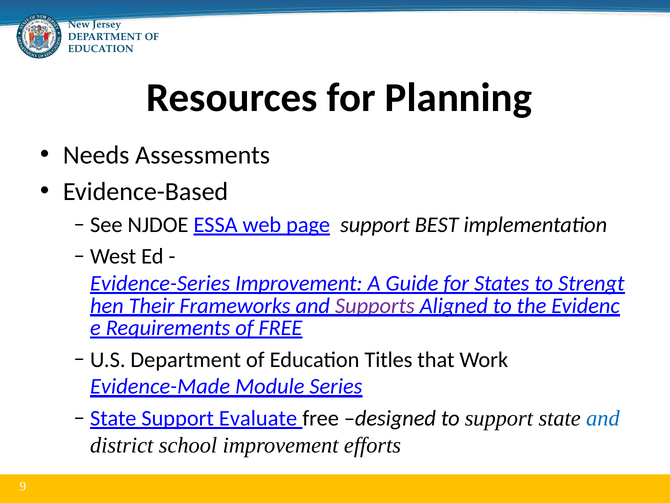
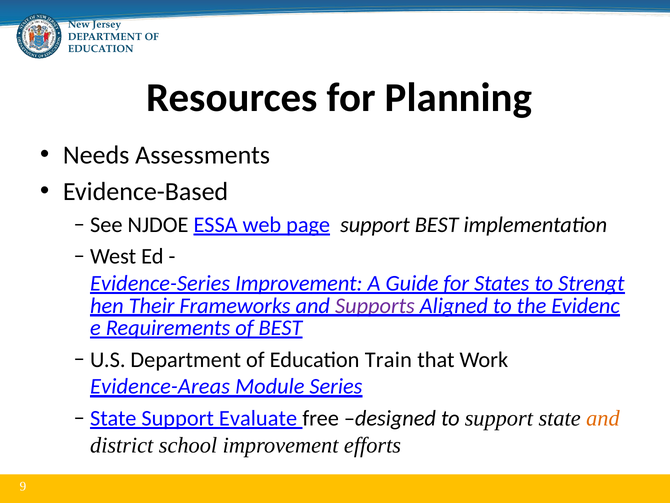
of FREE: FREE -> BEST (280, 328)
Titles: Titles -> Train (388, 359)
Evidence-Made: Evidence-Made -> Evidence-Areas (160, 386)
and colour: blue -> orange (603, 418)
